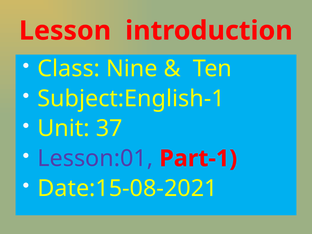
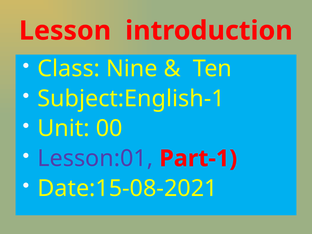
37: 37 -> 00 (109, 129)
